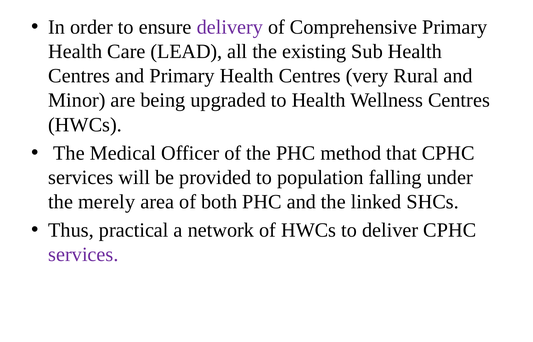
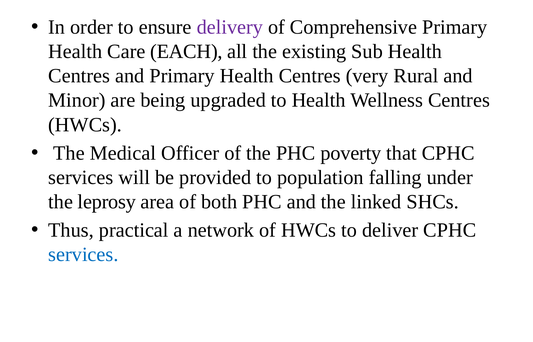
LEAD: LEAD -> EACH (186, 52)
method: method -> poverty (351, 153)
merely: merely -> leprosy (107, 202)
services colour: purple -> blue (83, 254)
